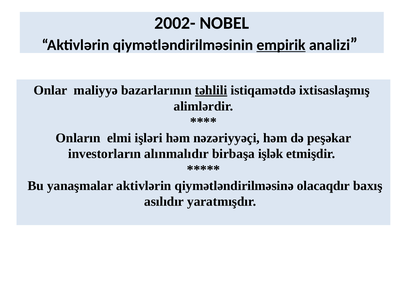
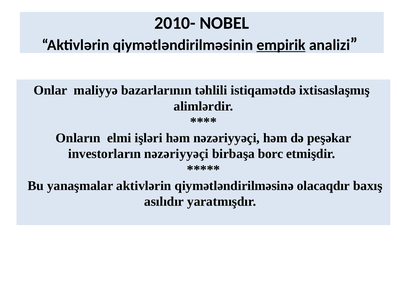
2002-: 2002- -> 2010- (175, 23)
təhlili underline: present -> none (211, 90)
investorların alınmalıdır: alınmalıdır -> nəzəriyyəçi (176, 154)
işlək: işlək -> borc (271, 154)
